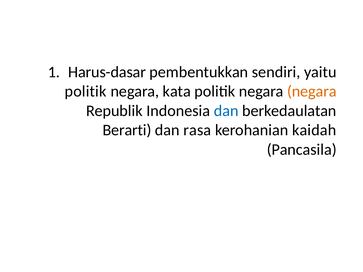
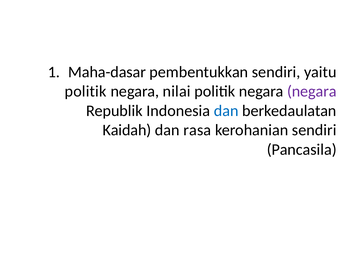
Harus-dasar: Harus-dasar -> Maha-dasar (107, 72)
kata: kata -> nilai (177, 92)
negara colour: orange -> purple (312, 92)
Berarti: Berarti -> Kaidah (127, 130)
kerohanian kaidah: kaidah -> sendiri (314, 130)
